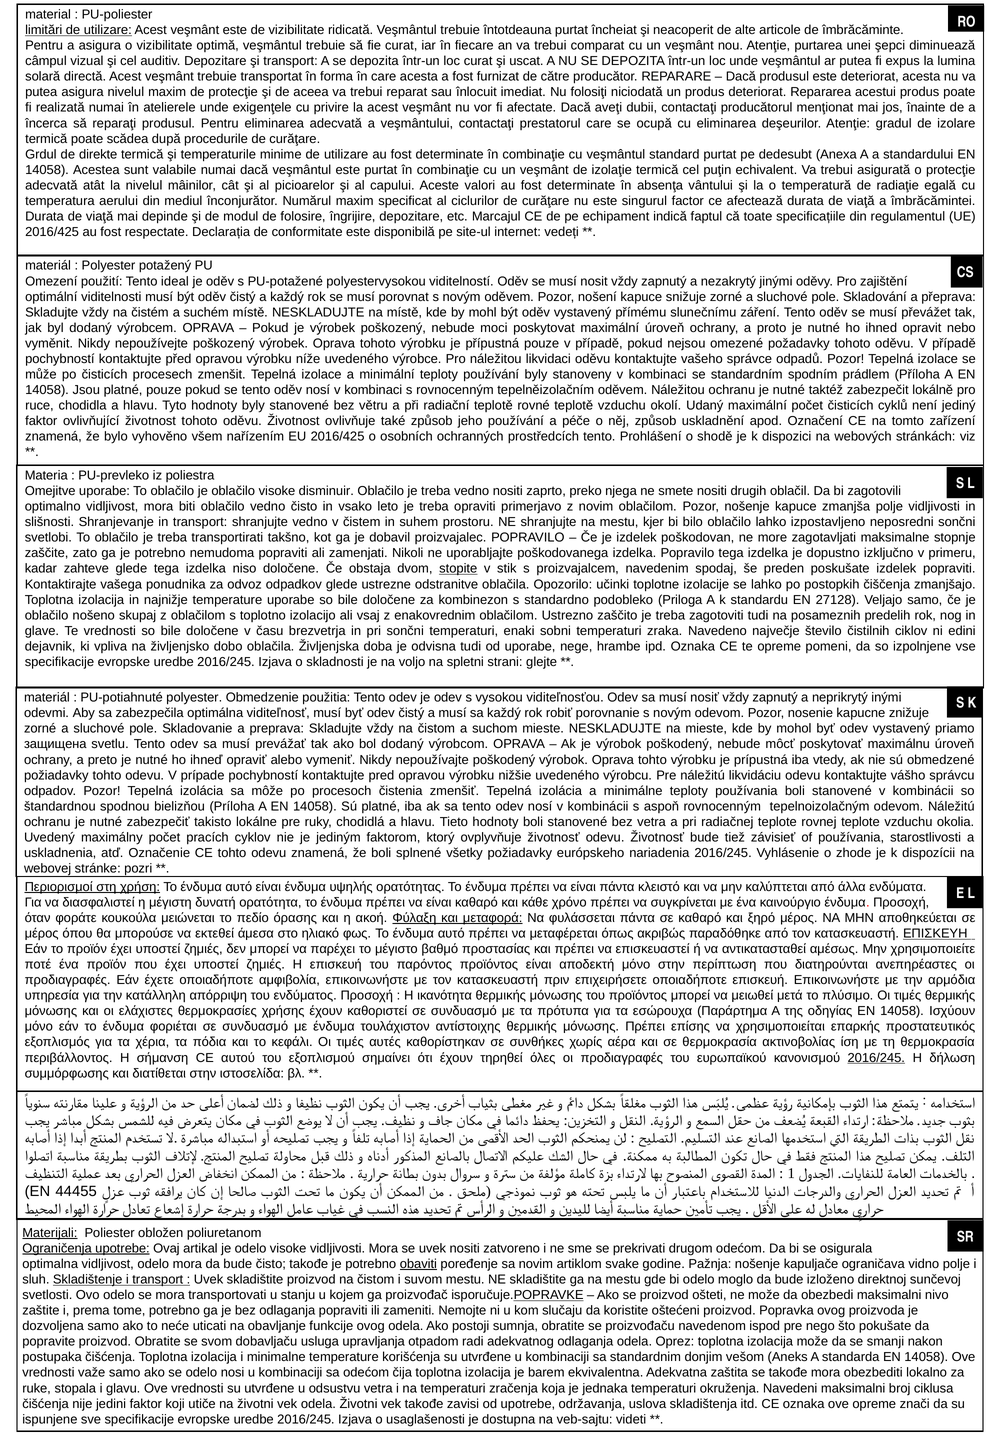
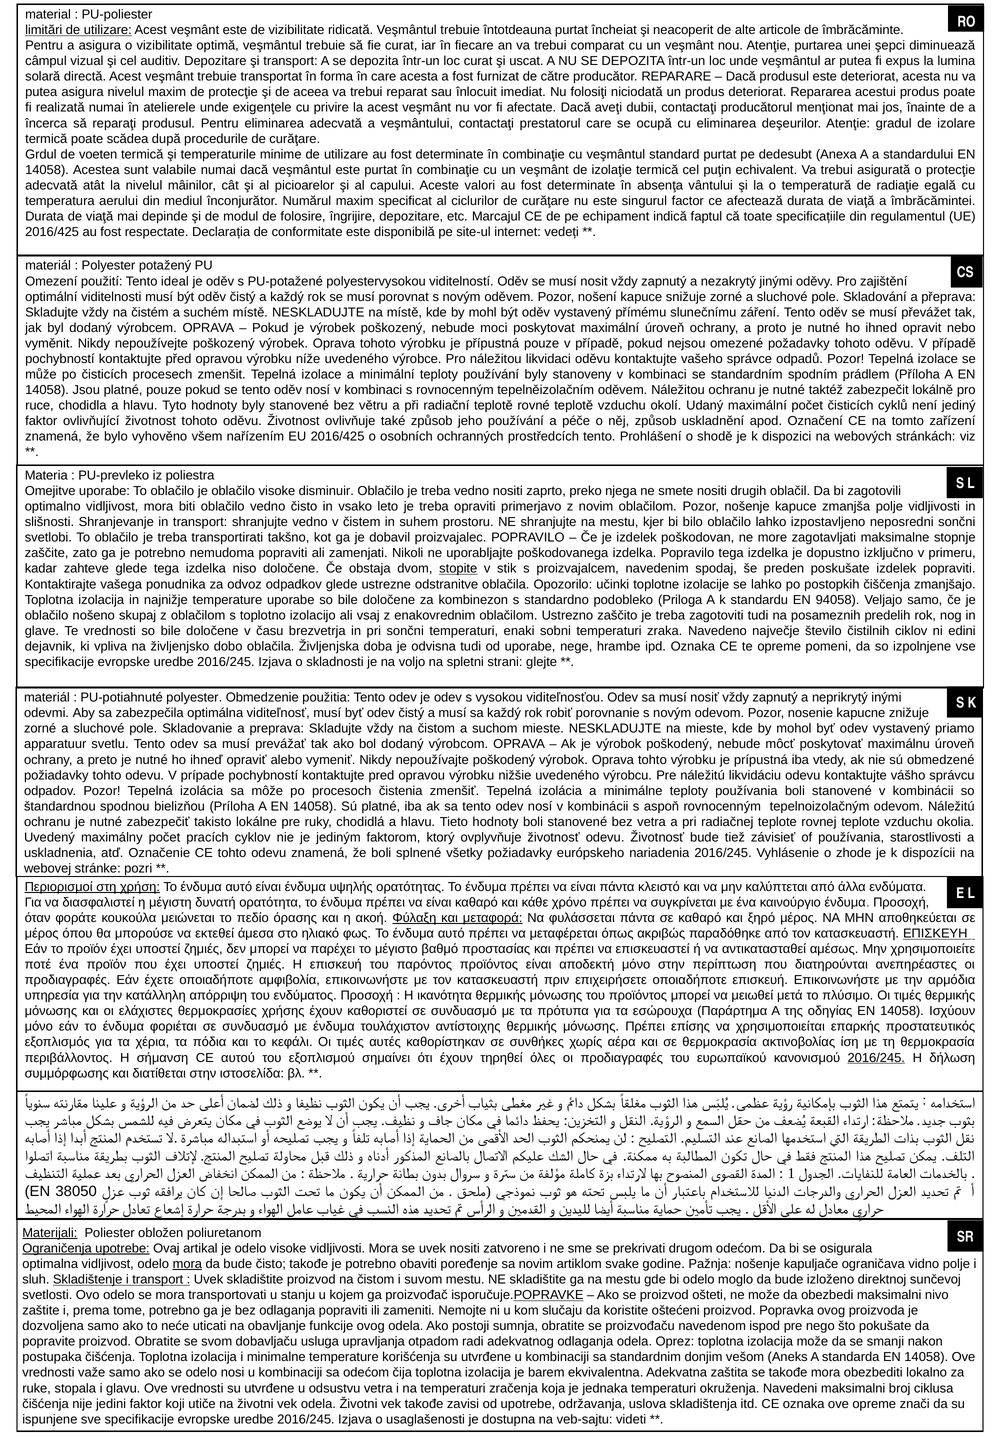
direkte: direkte -> voeten (98, 154)
27128: 27128 -> 94058 (838, 600)
защищена: защищена -> apparatuur (55, 744)
44455: 44455 -> 38050 (76, 1191)
mora underline: none -> present (187, 1263)
obaviti underline: present -> none (418, 1263)
